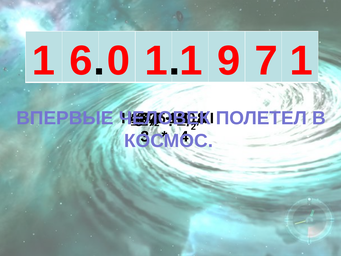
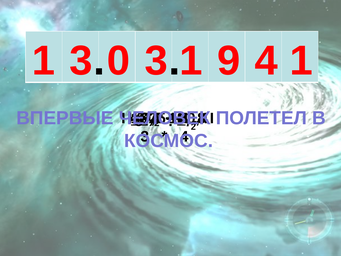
1 6: 6 -> 3 (81, 61)
0 1: 1 -> 3 (156, 61)
9 7: 7 -> 4 (266, 61)
